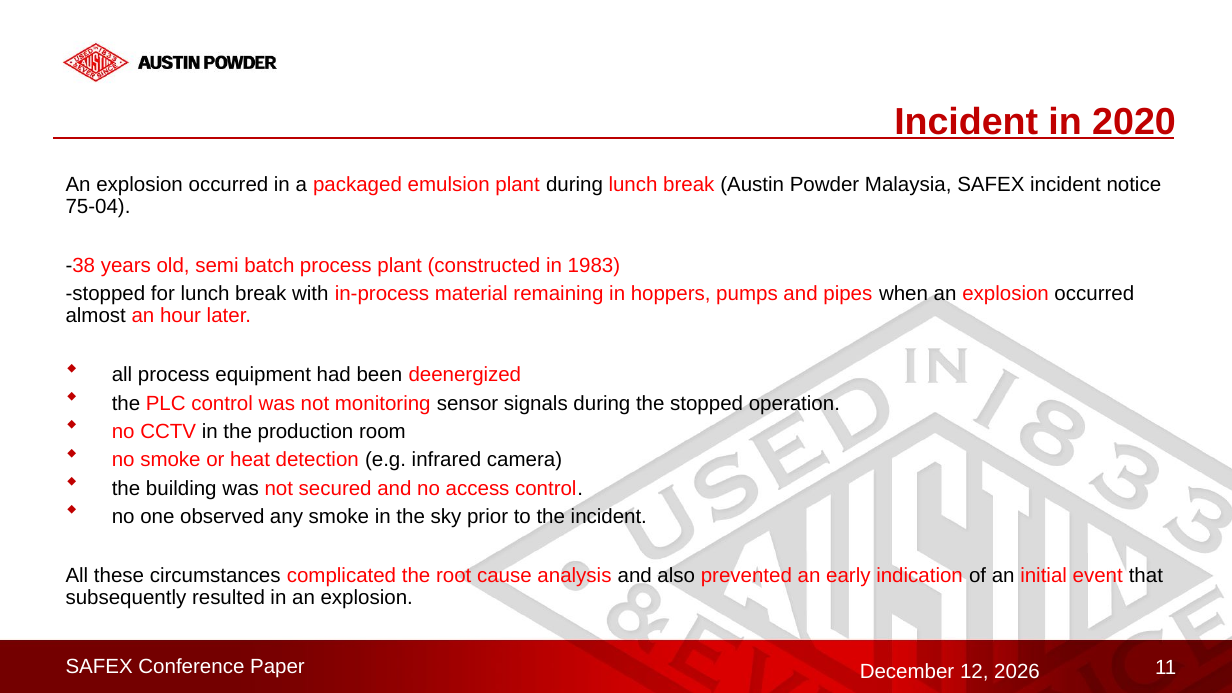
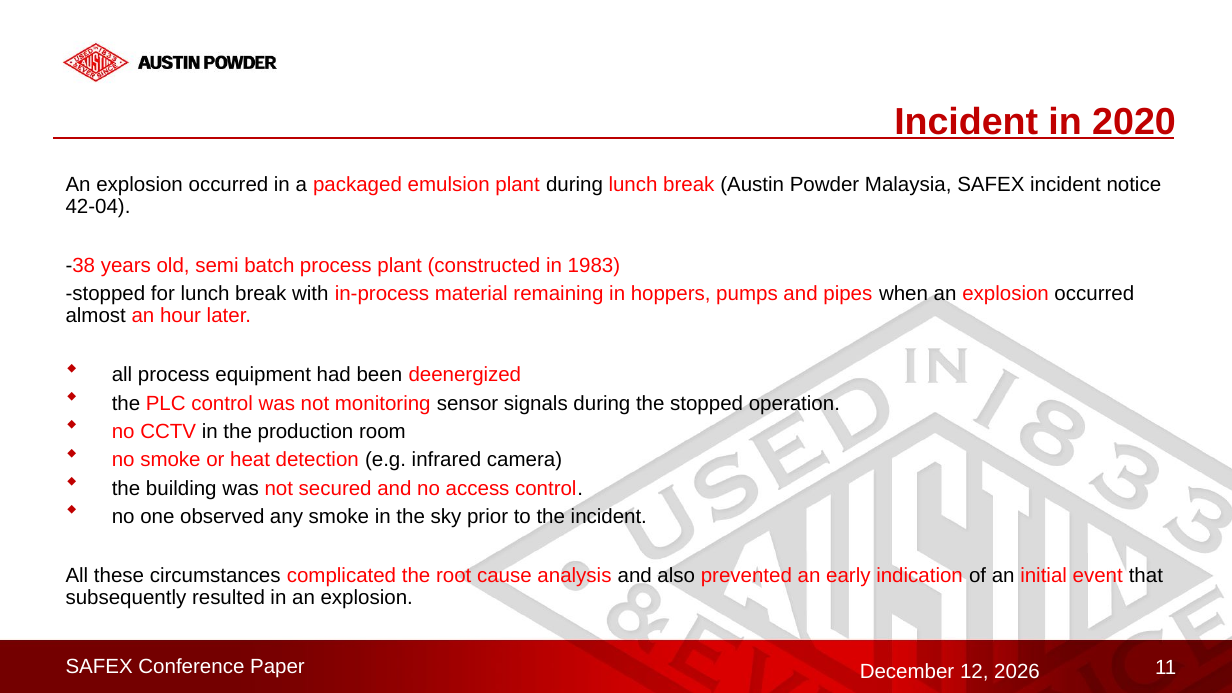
75-04: 75-04 -> 42-04 (98, 207)
